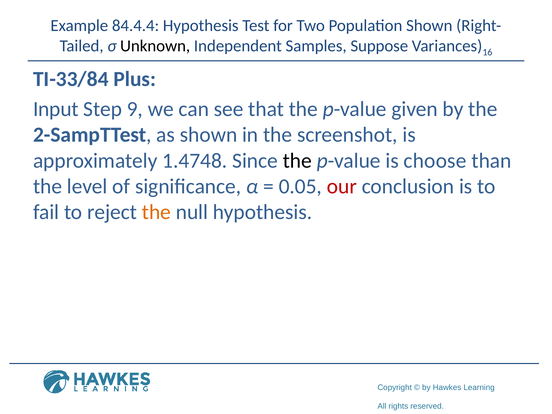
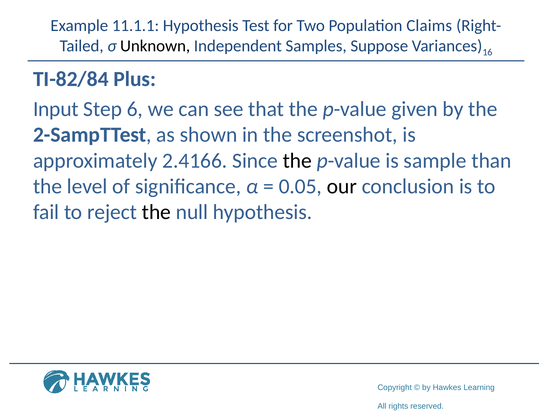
84.4.4: 84.4.4 -> 11.1.1 (136, 26)
Population Shown: Shown -> Claims (429, 26)
TI-33/84: TI-33/84 -> TI-82/84 (71, 79)
9: 9 -> 6 (135, 109)
1.4748: 1.4748 -> 2.4166 (195, 161)
choose: choose -> sample (435, 161)
our colour: red -> black (342, 186)
the colour: orange -> black (156, 212)
